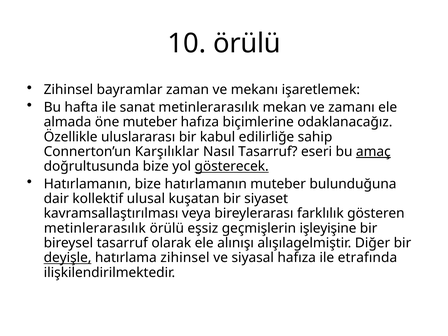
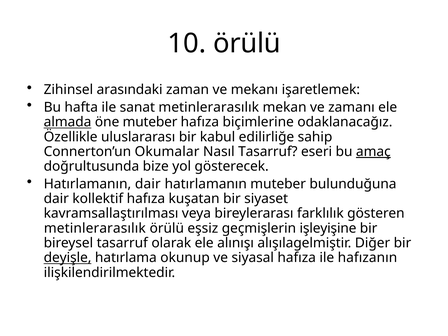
bayramlar: bayramlar -> arasındaki (130, 90)
almada underline: none -> present (68, 122)
Karşılıklar: Karşılıklar -> Okumalar (167, 152)
gösterecek underline: present -> none (232, 166)
Hatırlamanın bize: bize -> dair (148, 184)
kollektif ulusal: ulusal -> hafıza (146, 199)
hatırlama zihinsel: zihinsel -> okunup (185, 258)
etrafında: etrafında -> hafızanın (367, 258)
